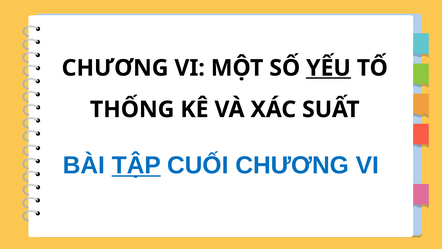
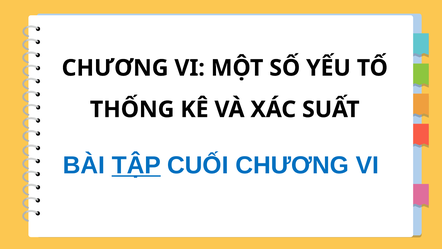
YẾU underline: present -> none (328, 68)
